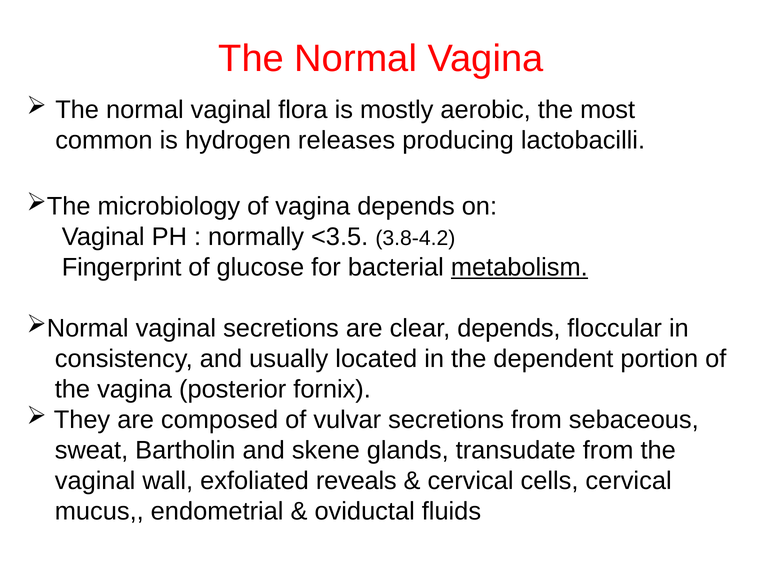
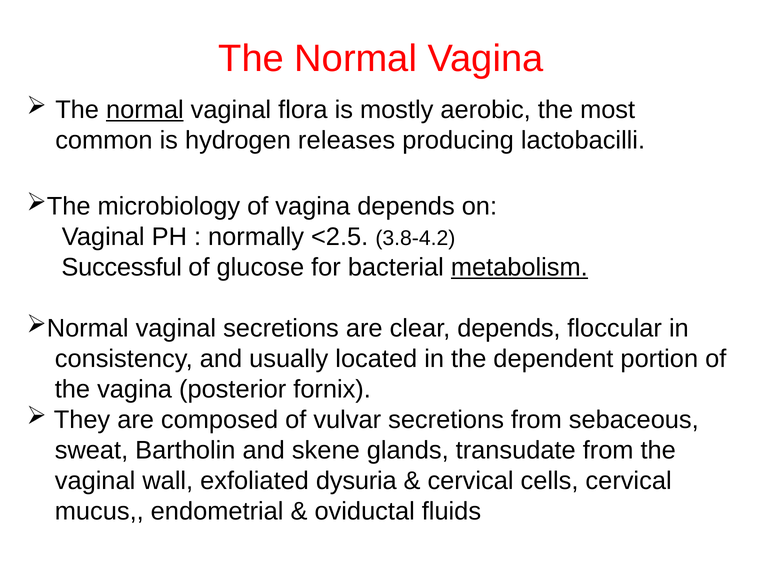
normal underline: none -> present (145, 110)
<3.5: <3.5 -> <2.5 (340, 237)
Fingerprint: Fingerprint -> Successful (122, 267)
reveals: reveals -> dysuria (356, 481)
